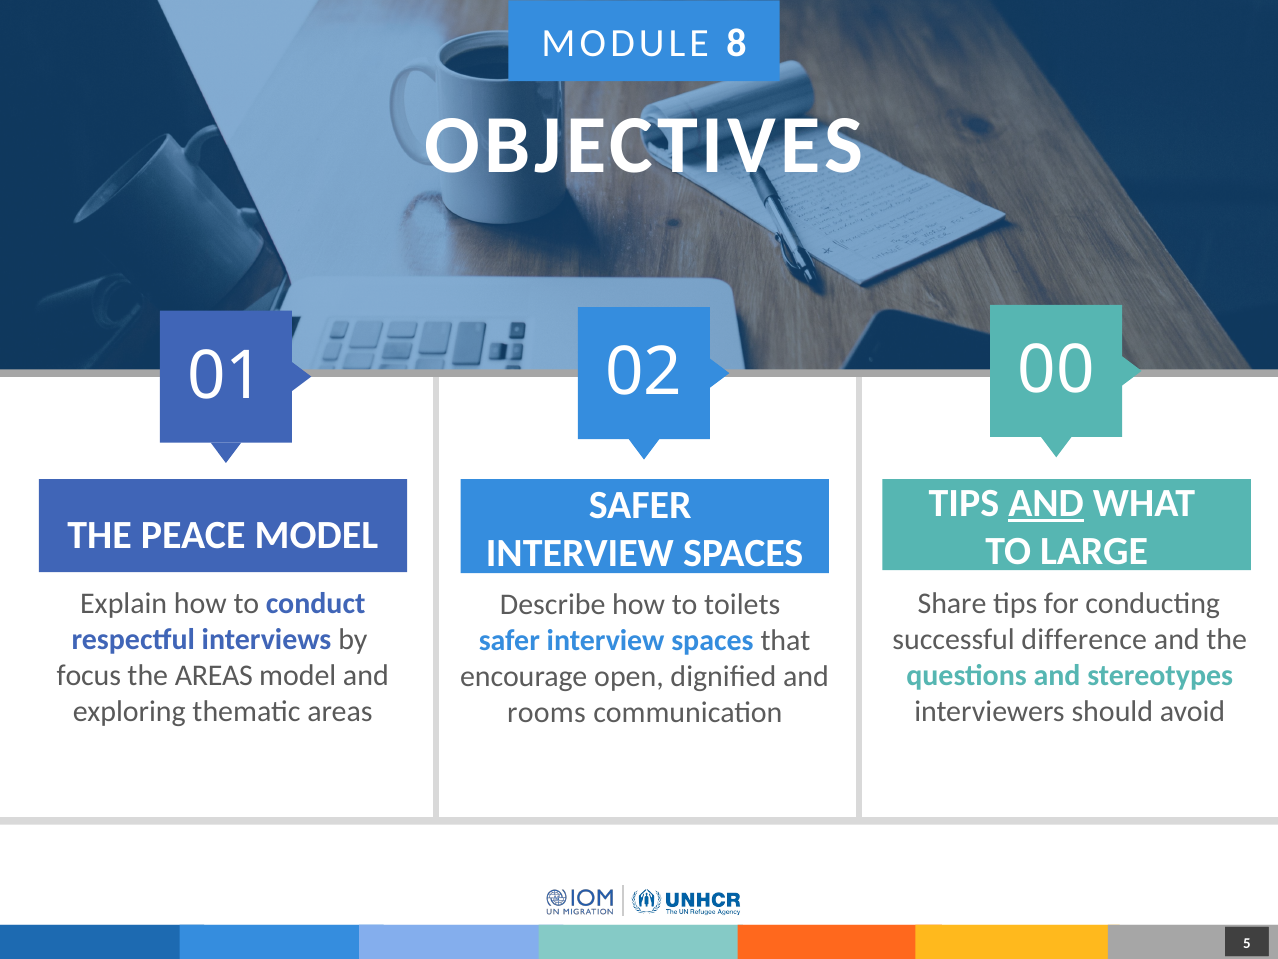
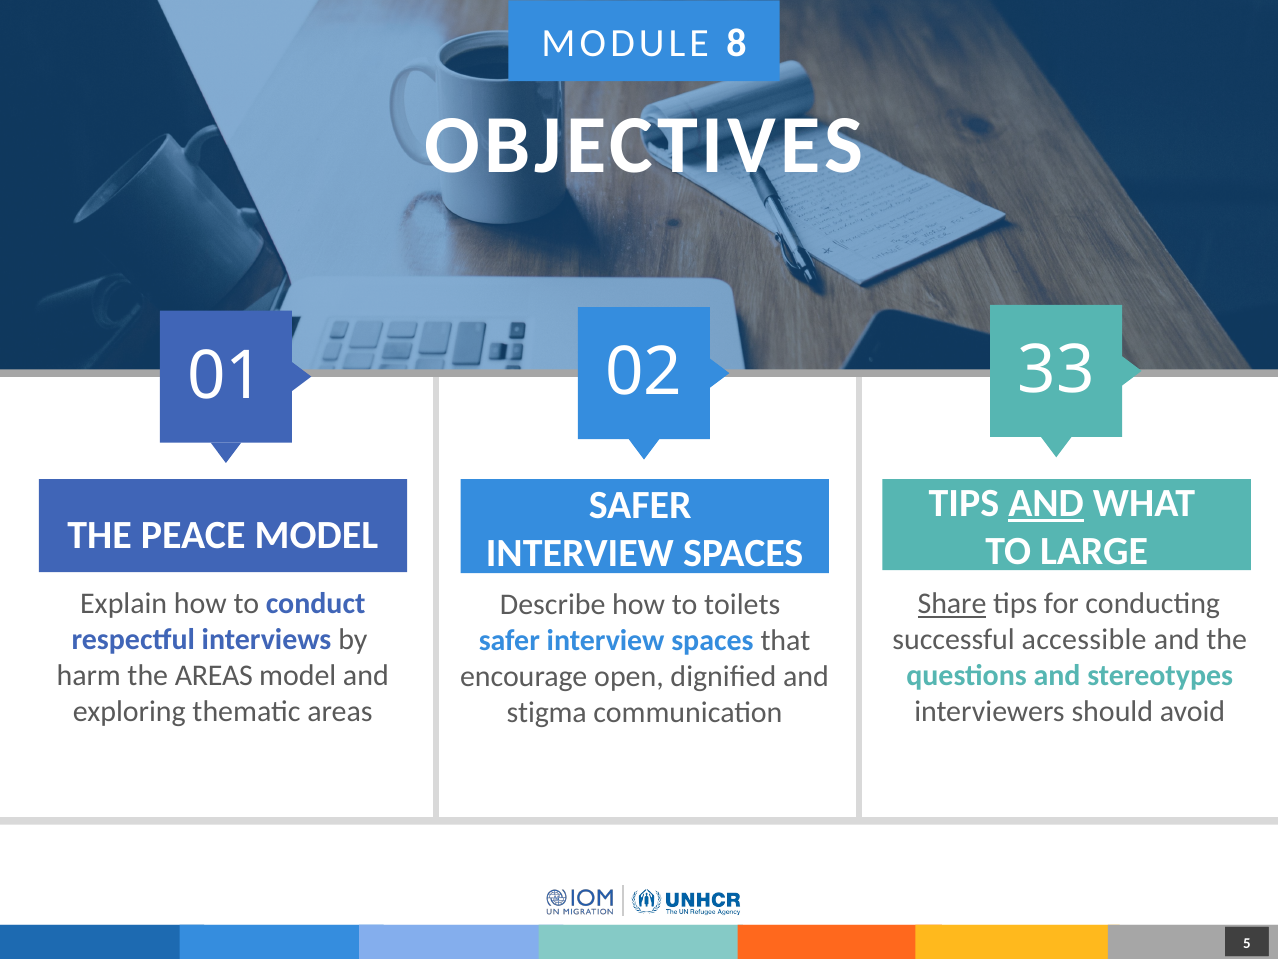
00: 00 -> 33 (1056, 370)
Share underline: none -> present (952, 604)
difference: difference -> accessible (1084, 640)
focus: focus -> harm (89, 676)
rooms: rooms -> stigma (547, 712)
